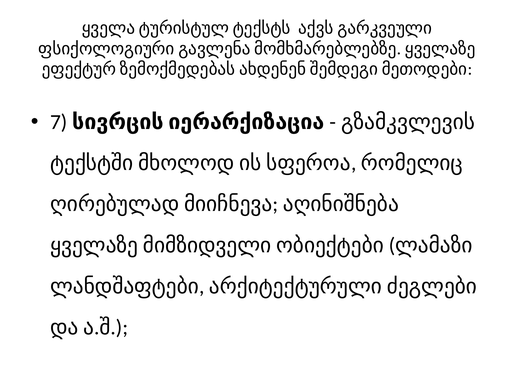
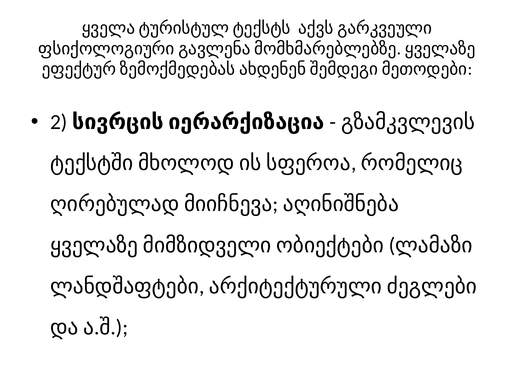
7: 7 -> 2 (59, 122)
